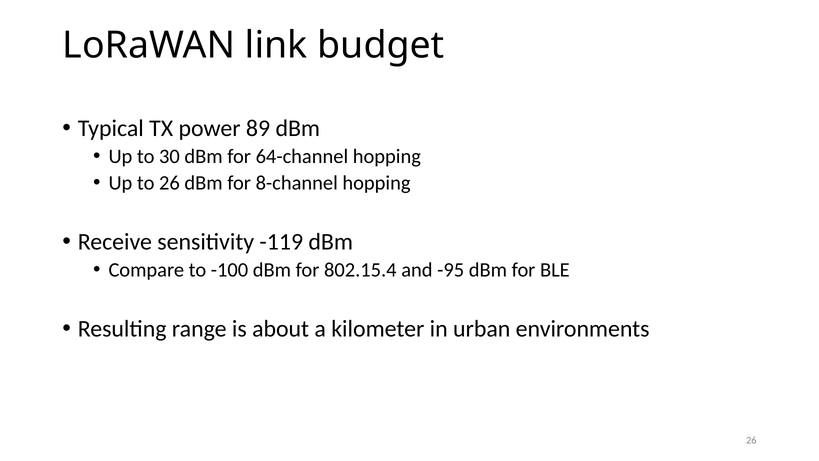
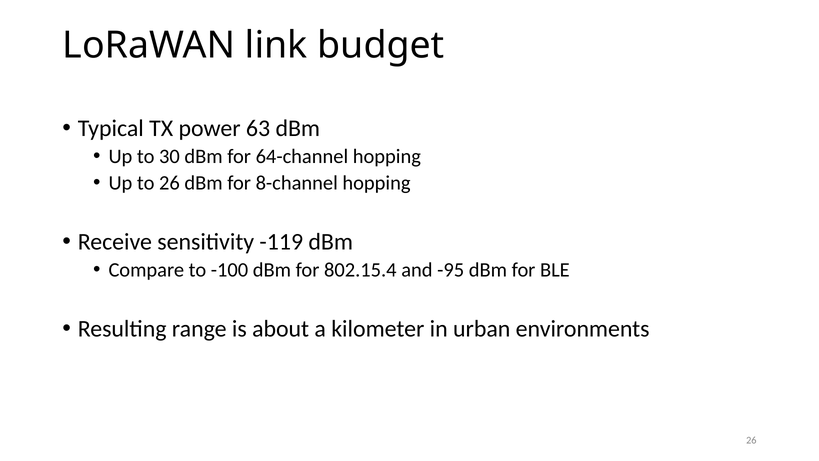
89: 89 -> 63 (258, 128)
